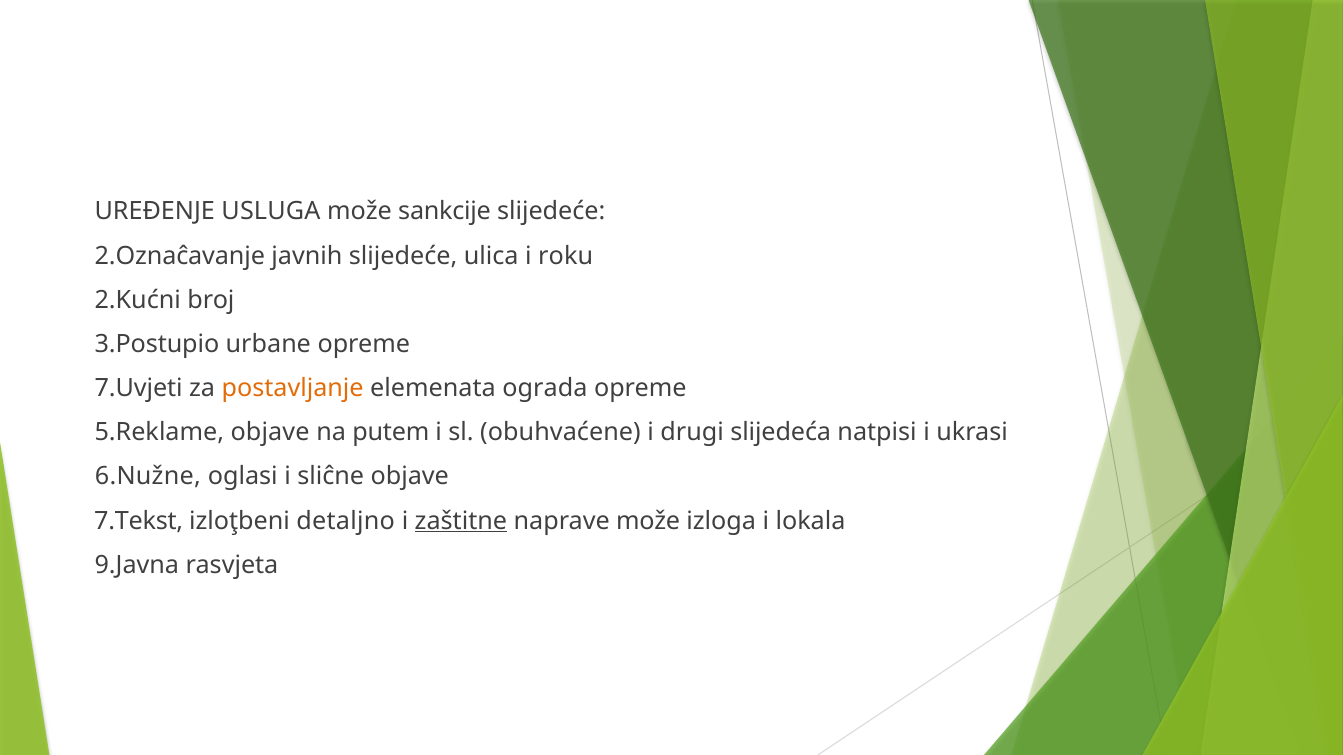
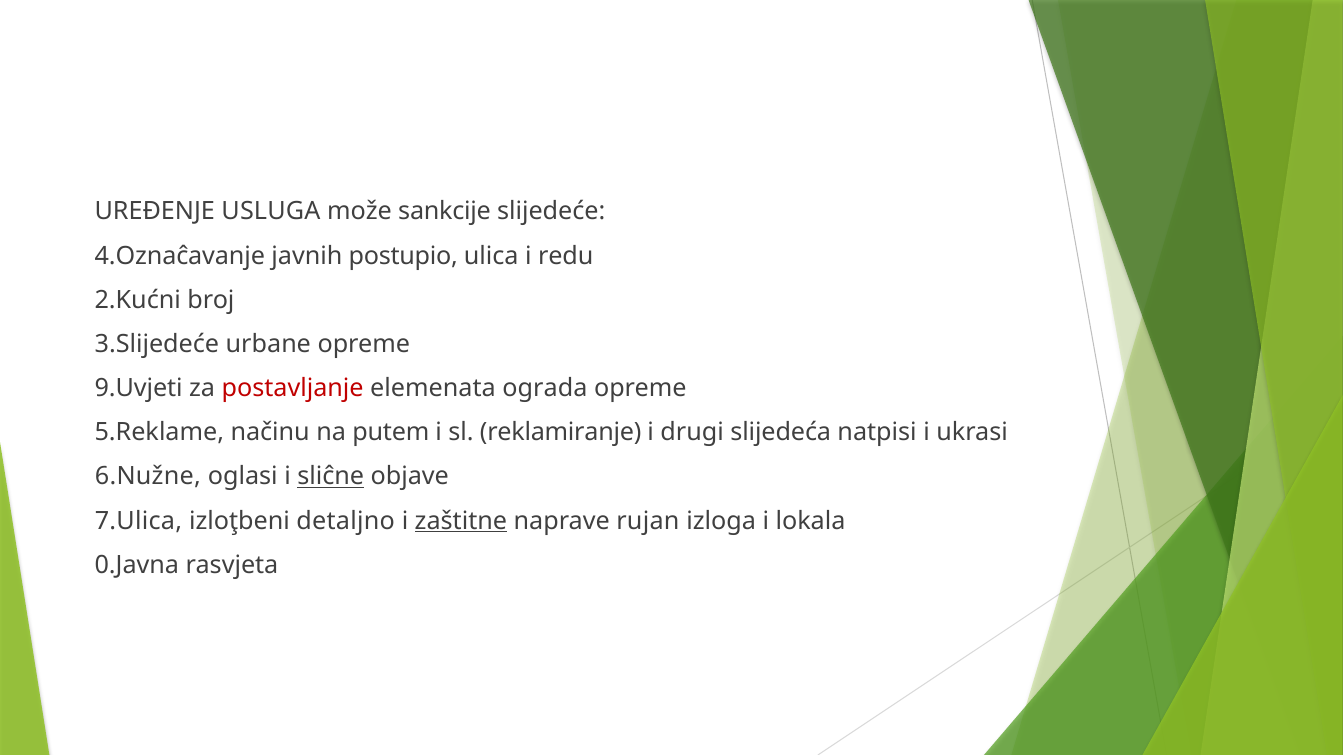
2.Oznaĉavanje: 2.Oznaĉavanje -> 4.Oznaĉavanje (180, 256)
javnih slijedeće: slijedeće -> postupio (403, 256)
roku: roku -> redu (566, 256)
3.Postupio: 3.Postupio -> 3.Slijedeće (157, 344)
7.Uvjeti: 7.Uvjeti -> 9.Uvjeti (139, 389)
postavljanje colour: orange -> red (293, 389)
5.Reklame objave: objave -> načinu (270, 433)
obuhvaćene: obuhvaćene -> reklamiranje (561, 433)
sliĉne underline: none -> present (331, 477)
7.Tekst: 7.Tekst -> 7.Ulica (138, 521)
naprave može: može -> rujan (648, 521)
9.Javna: 9.Javna -> 0.Javna (137, 565)
